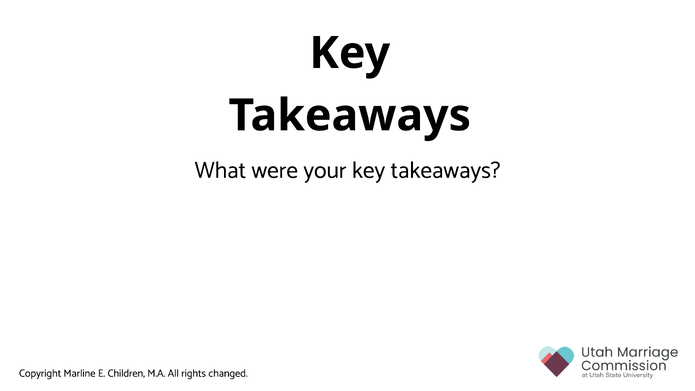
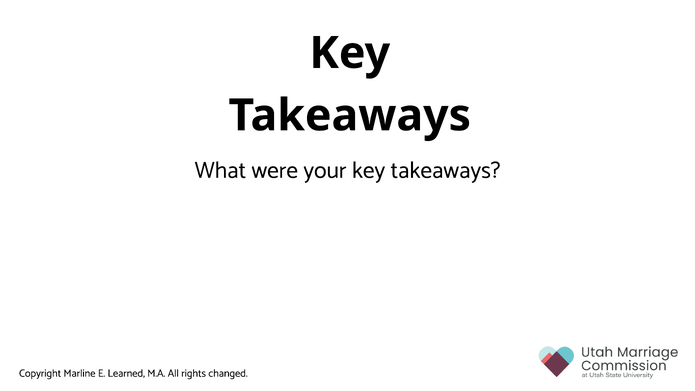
Children: Children -> Learned (126, 373)
